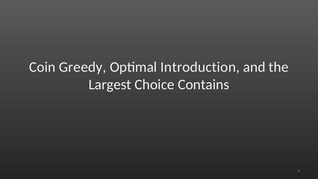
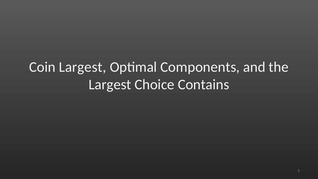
Coin Greedy: Greedy -> Largest (83, 67)
Introduction: Introduction -> Components (200, 67)
